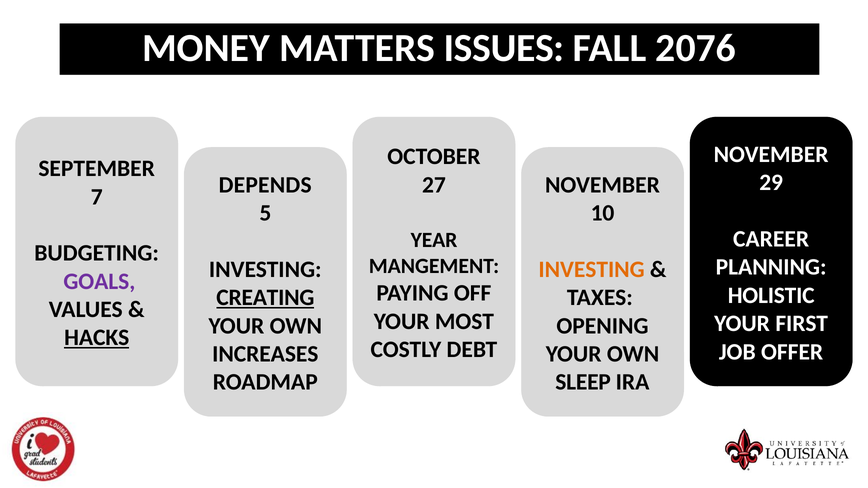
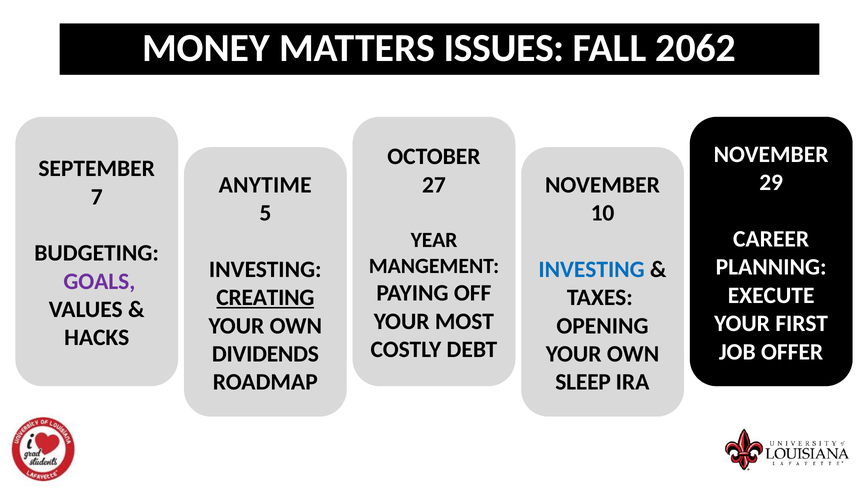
2076: 2076 -> 2062 (696, 48)
DEPENDS: DEPENDS -> ANYTIME (265, 185)
INVESTING colour: orange -> blue (592, 270)
HOLISTIC: HOLISTIC -> EXECUTE (771, 296)
HACKS underline: present -> none (97, 338)
INCREASES: INCREASES -> DIVIDENDS (265, 354)
